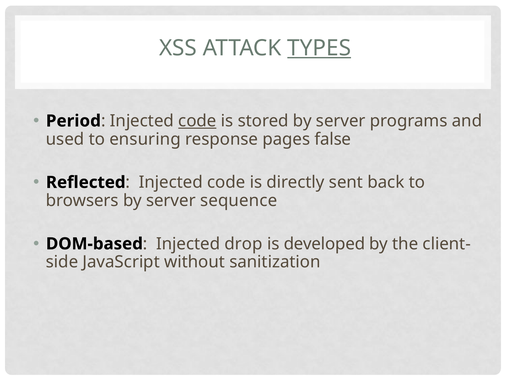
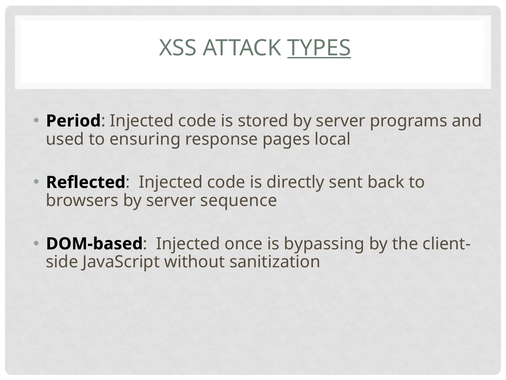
code underline: present -> none (197, 121)
false: false -> local (333, 139)
drop: drop -> once (244, 243)
developed: developed -> bypassing (324, 243)
